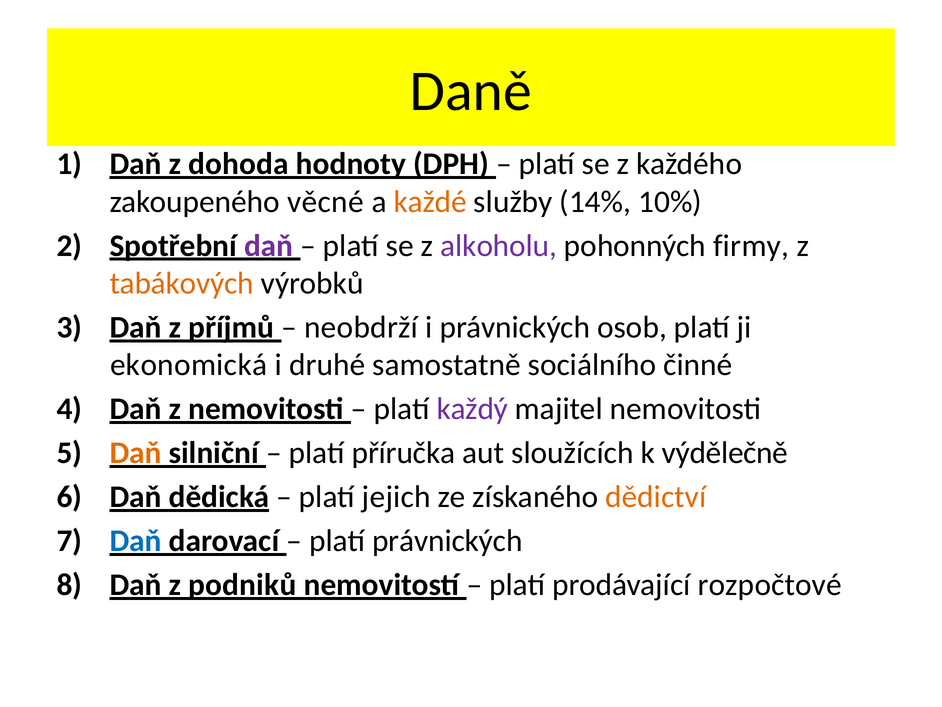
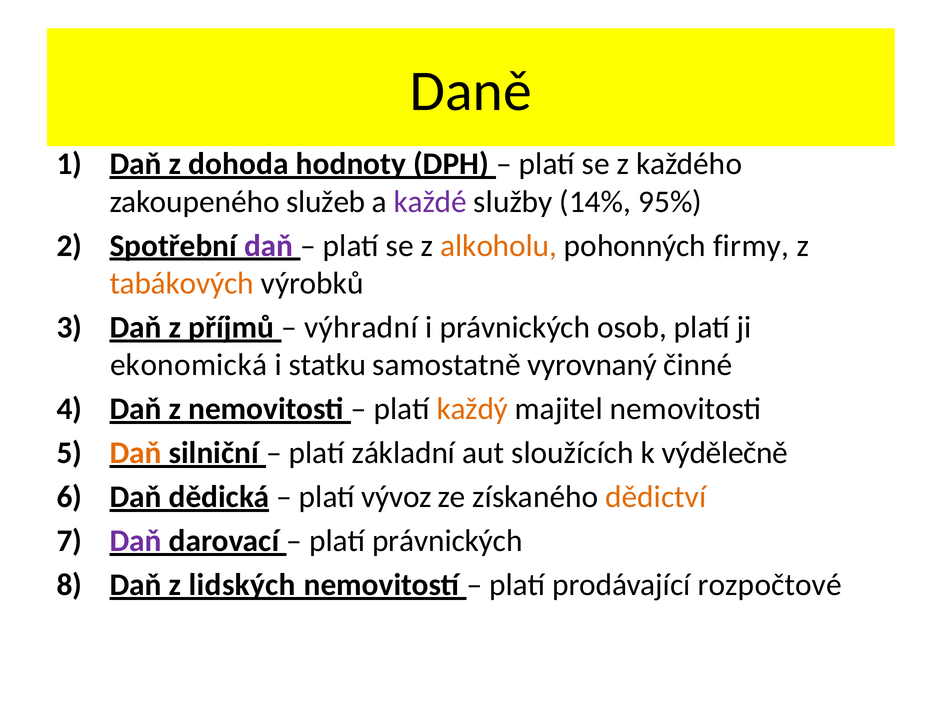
věcné: věcné -> služeb (326, 202)
každé colour: orange -> purple (430, 202)
10%: 10% -> 95% (670, 202)
alkoholu colour: purple -> orange (499, 245)
neobdrží: neobdrží -> výhradní (361, 327)
druhé: druhé -> statku (327, 365)
sociálního: sociálního -> vyrovnaný (592, 365)
každý colour: purple -> orange (472, 409)
příručka: příručka -> základní (403, 453)
jejich: jejich -> vývoz (397, 497)
Daň colour: blue -> purple (136, 541)
podniků: podniků -> lidských (242, 585)
